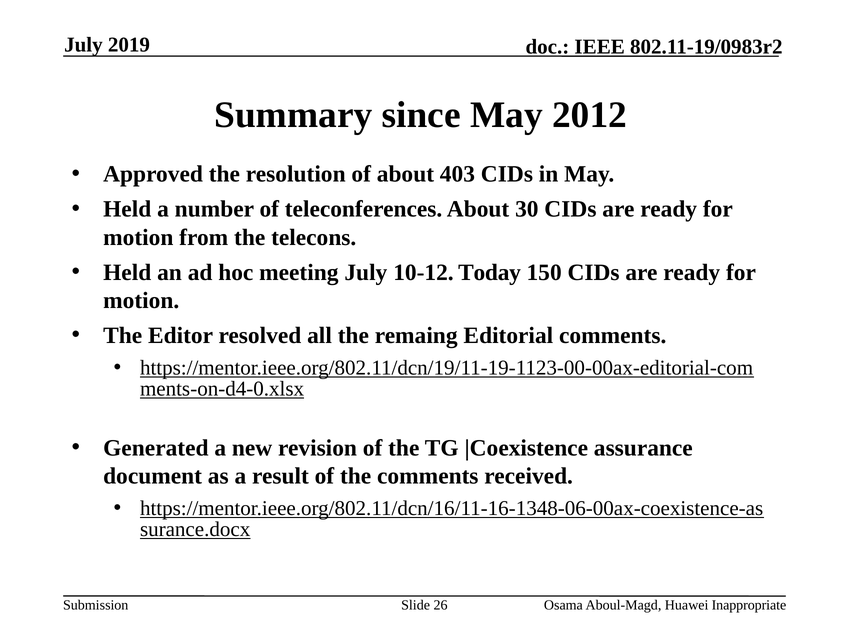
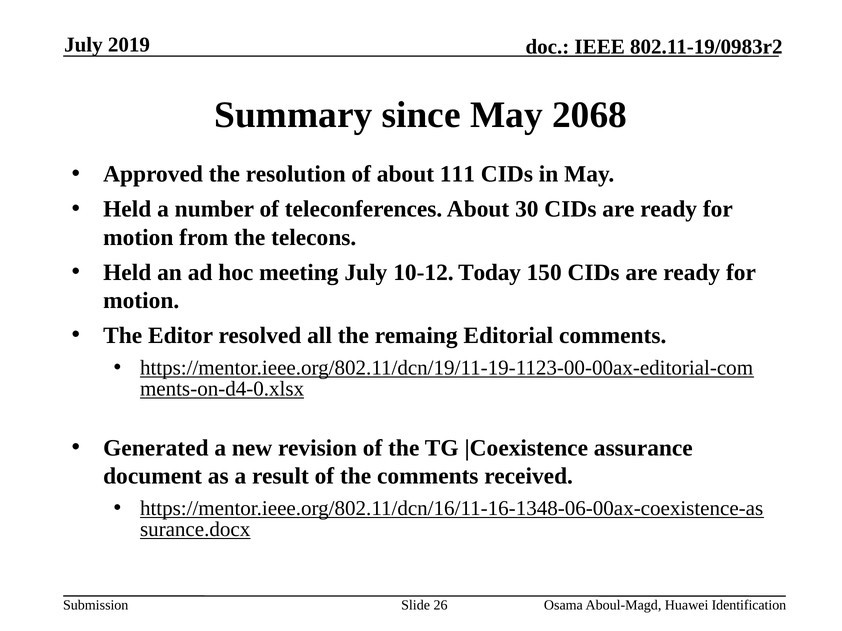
2012: 2012 -> 2068 (590, 115)
403: 403 -> 111 (457, 174)
Inappropriate: Inappropriate -> Identification (749, 606)
